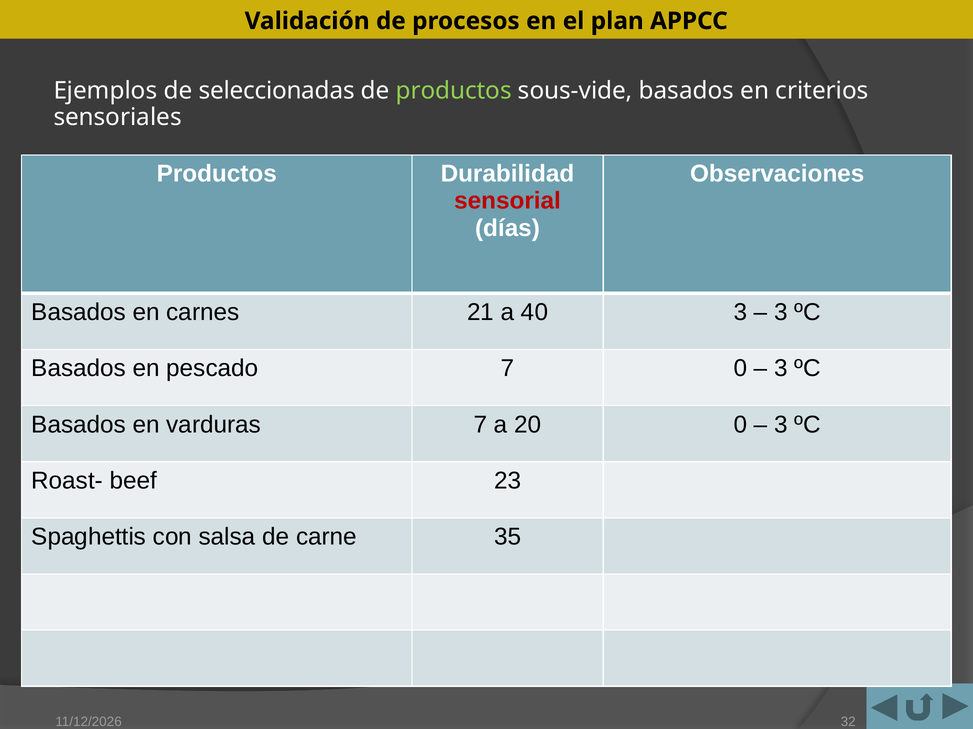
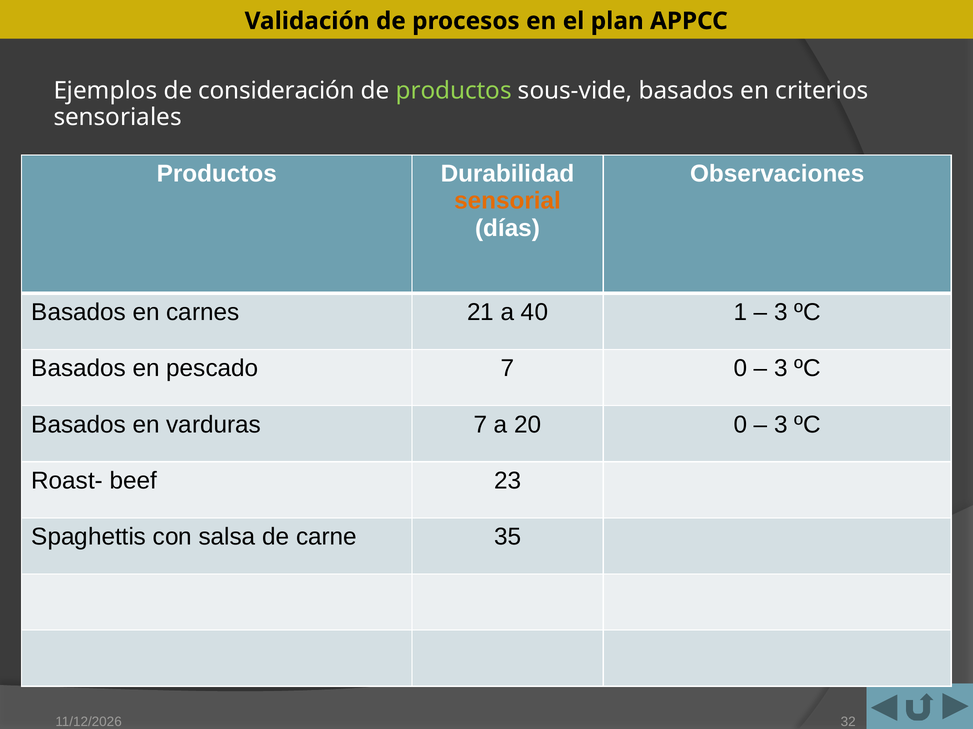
seleccionadas: seleccionadas -> consideración (277, 91)
sensorial colour: red -> orange (507, 201)
40 3: 3 -> 1 (740, 313)
